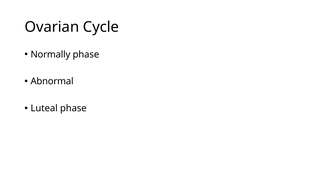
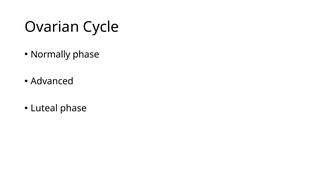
Abnormal: Abnormal -> Advanced (52, 81)
